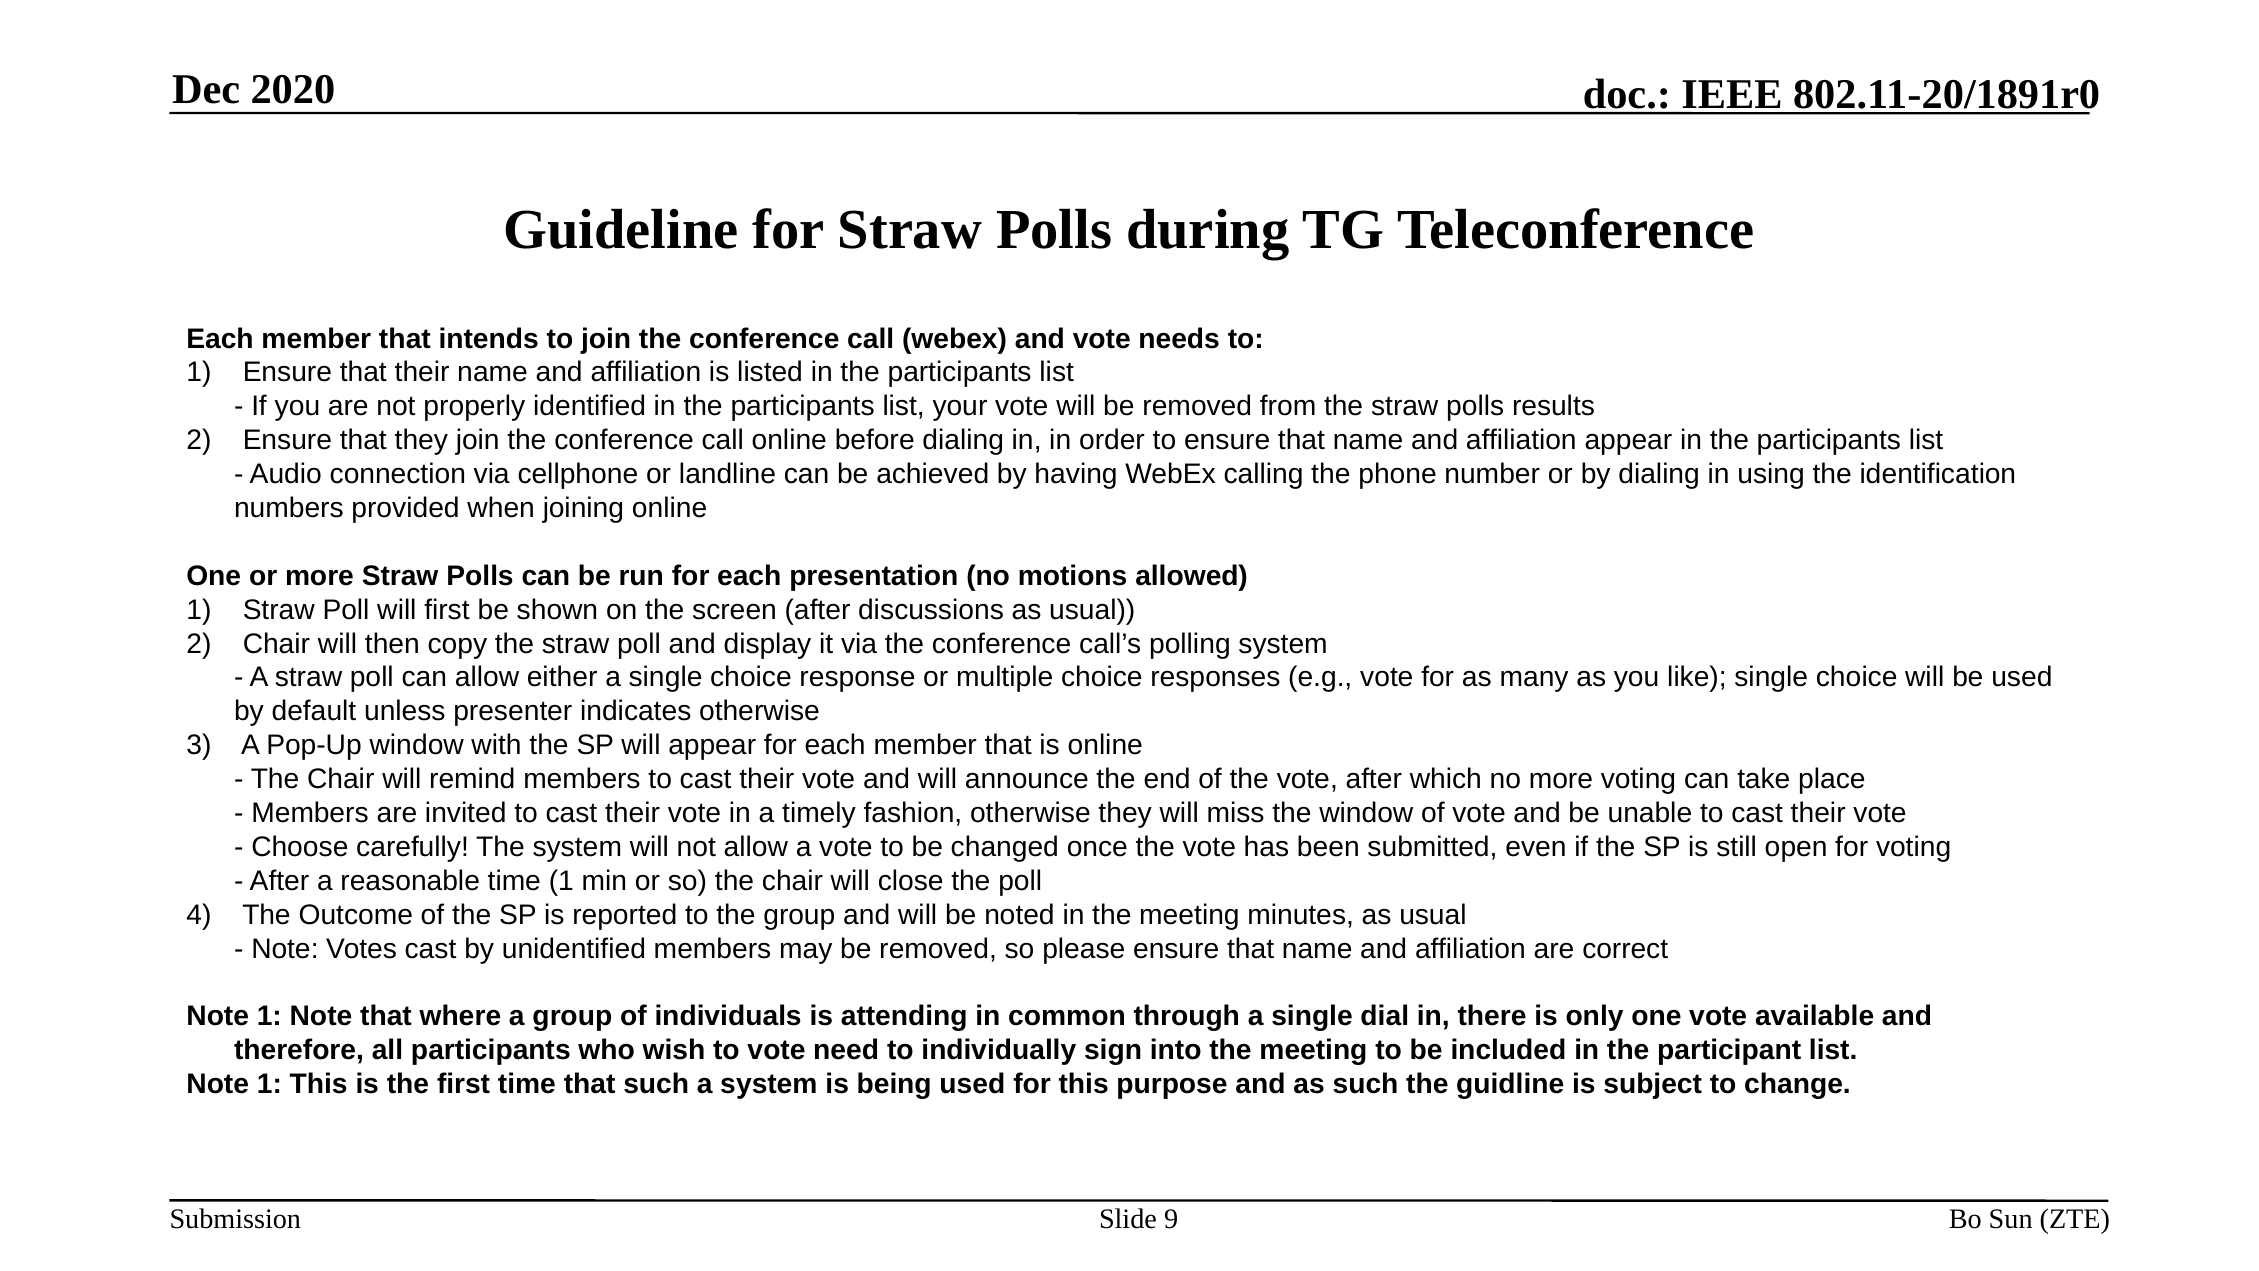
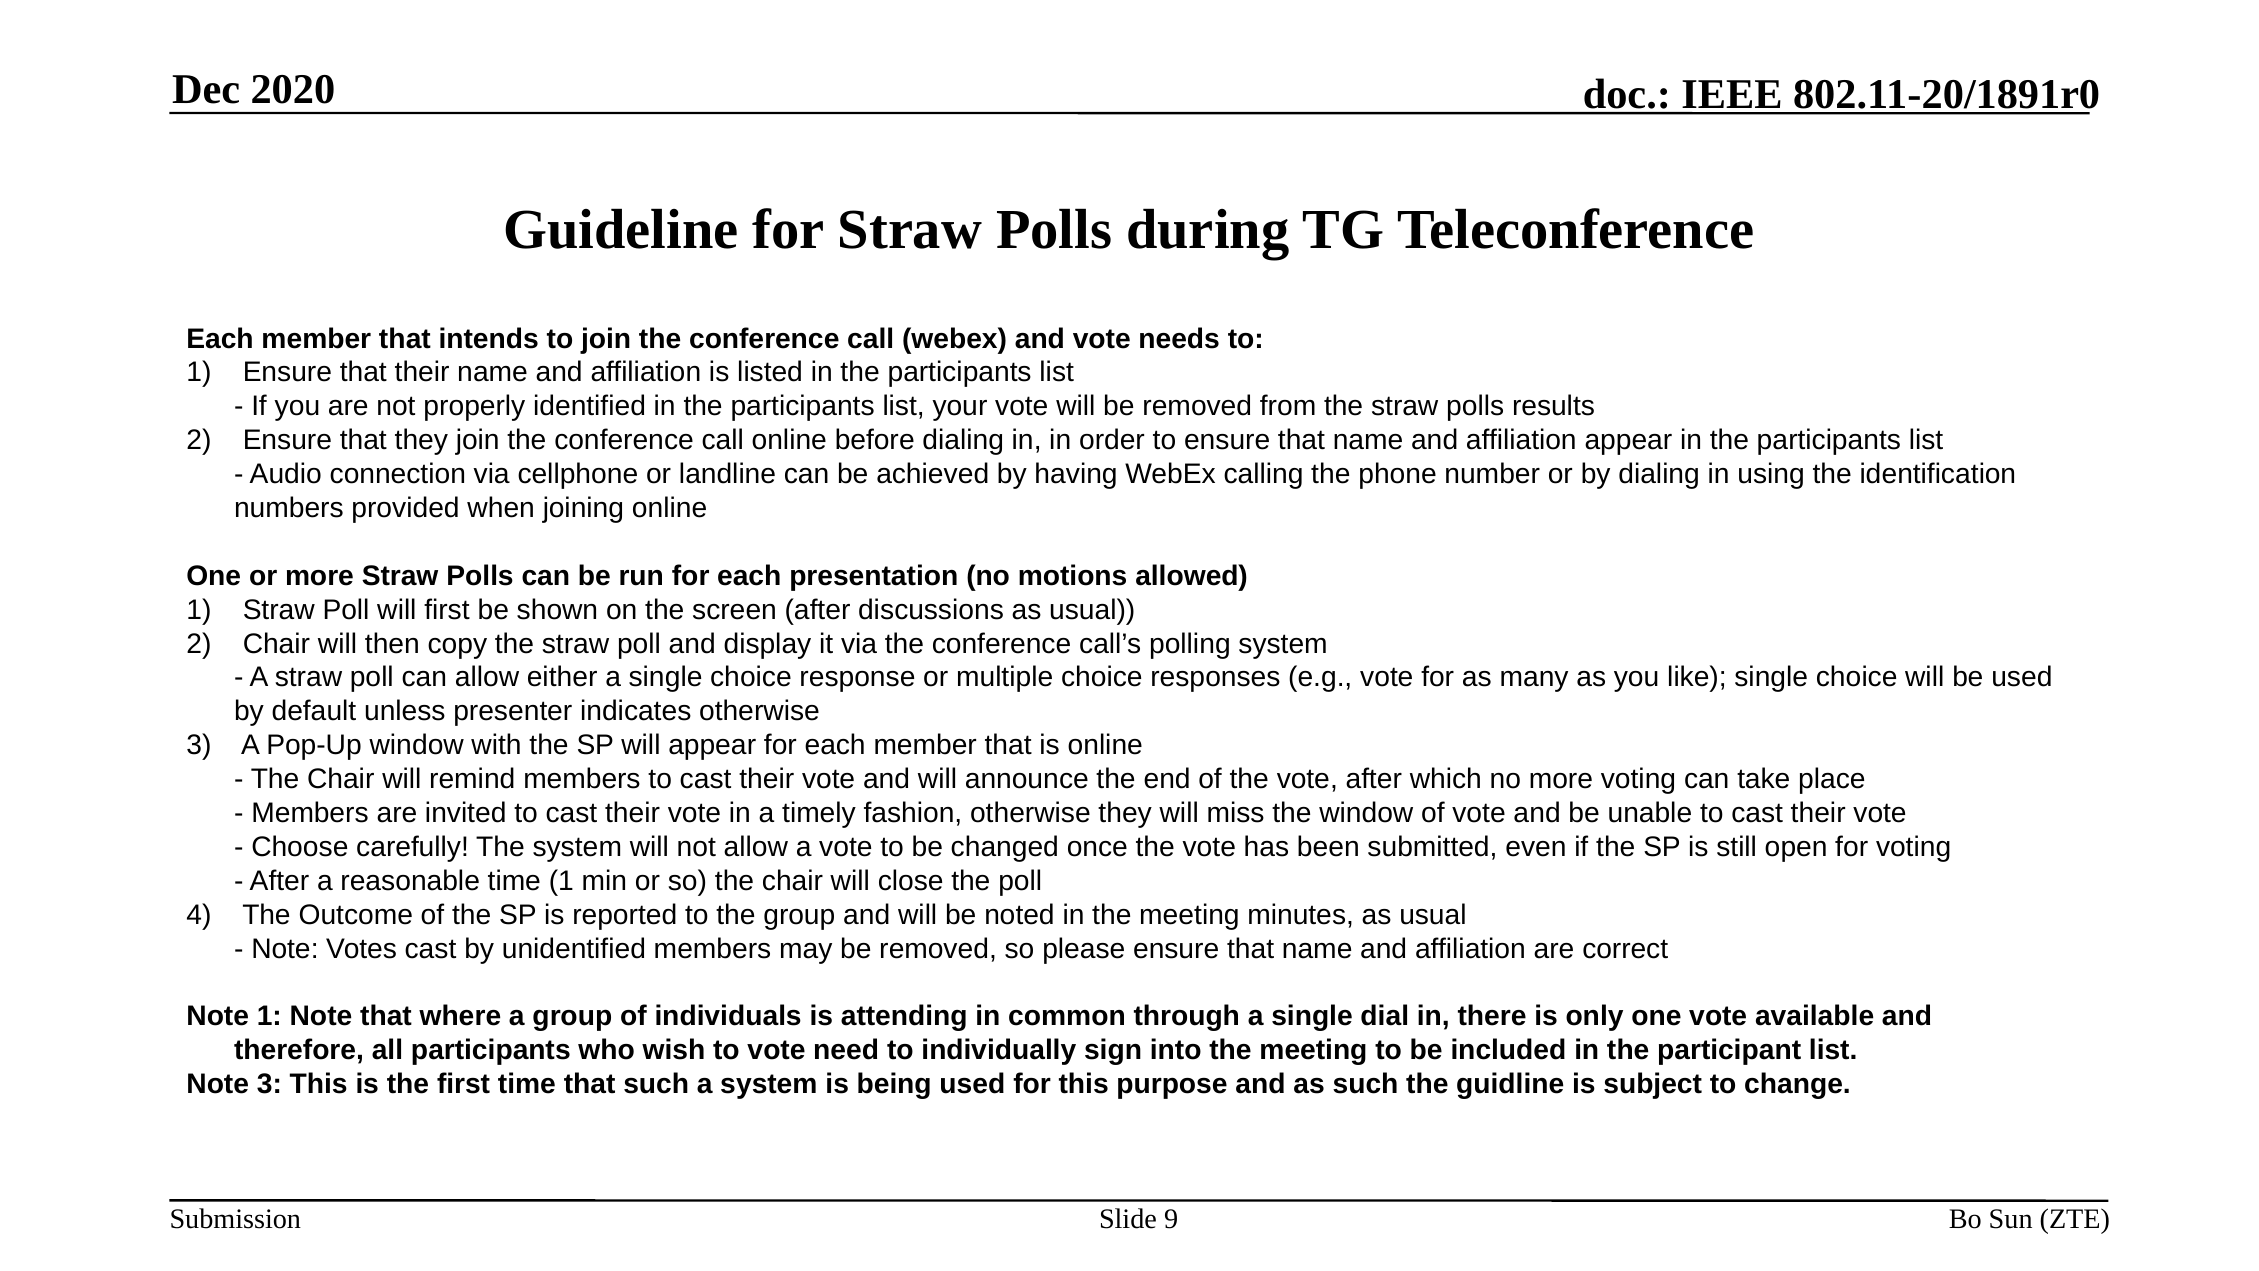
1: 1 -> 3 (269, 1084)
